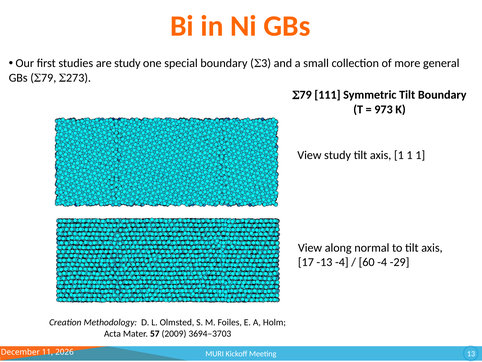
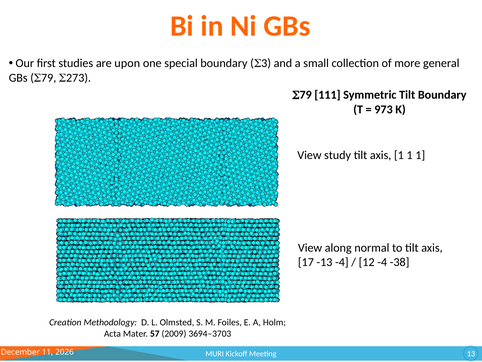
are study: study -> upon (127, 63)
60: 60 -> 12 (367, 262)
-29: -29 -> -38 (400, 262)
